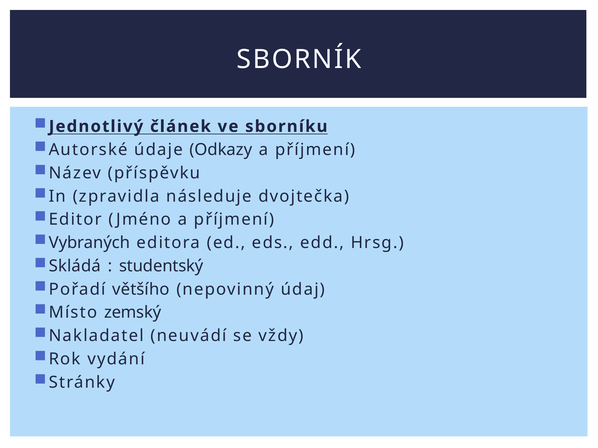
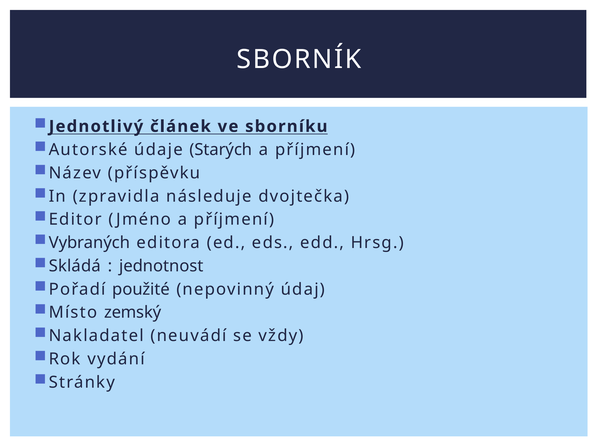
Odkazy: Odkazy -> Starých (221, 150)
studentský: studentský -> jednotnost (161, 266)
většího: většího -> použité (141, 290)
